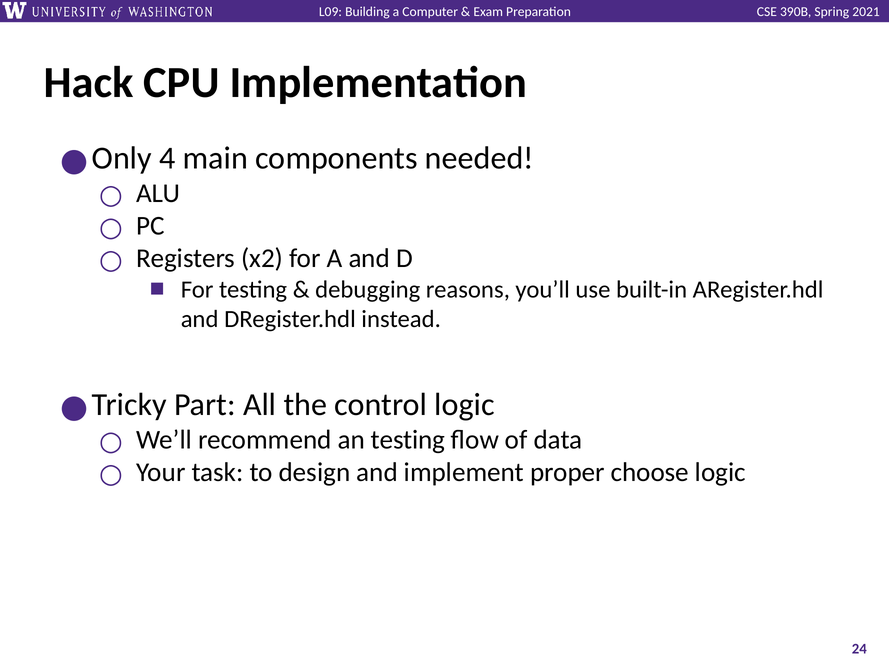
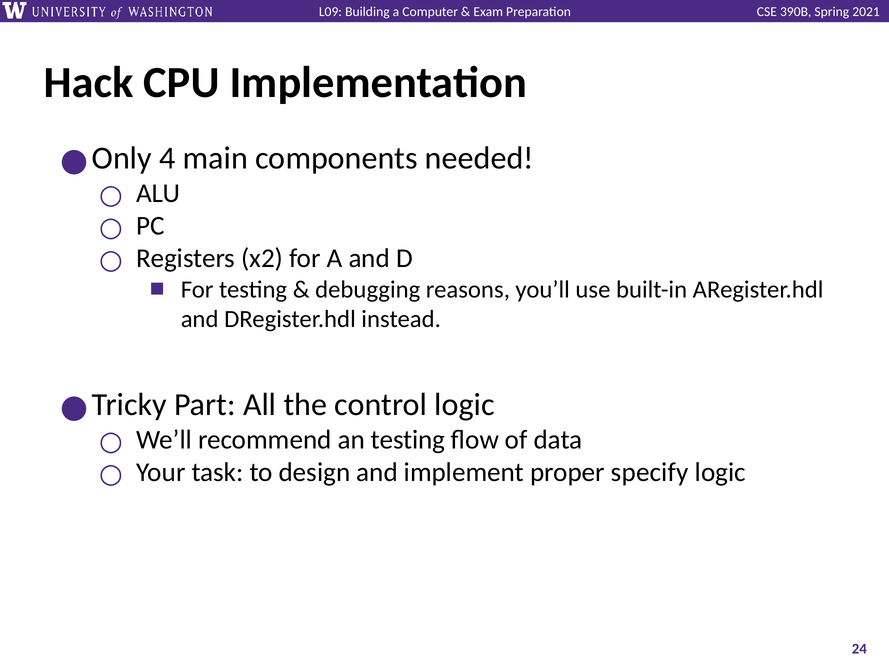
choose: choose -> specify (650, 473)
